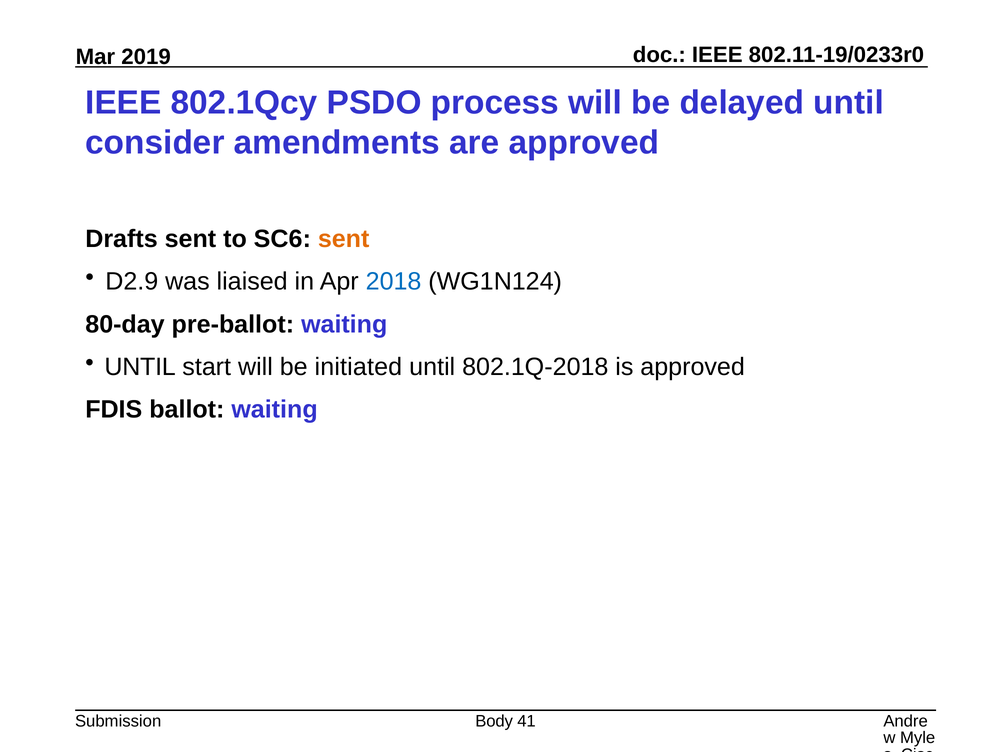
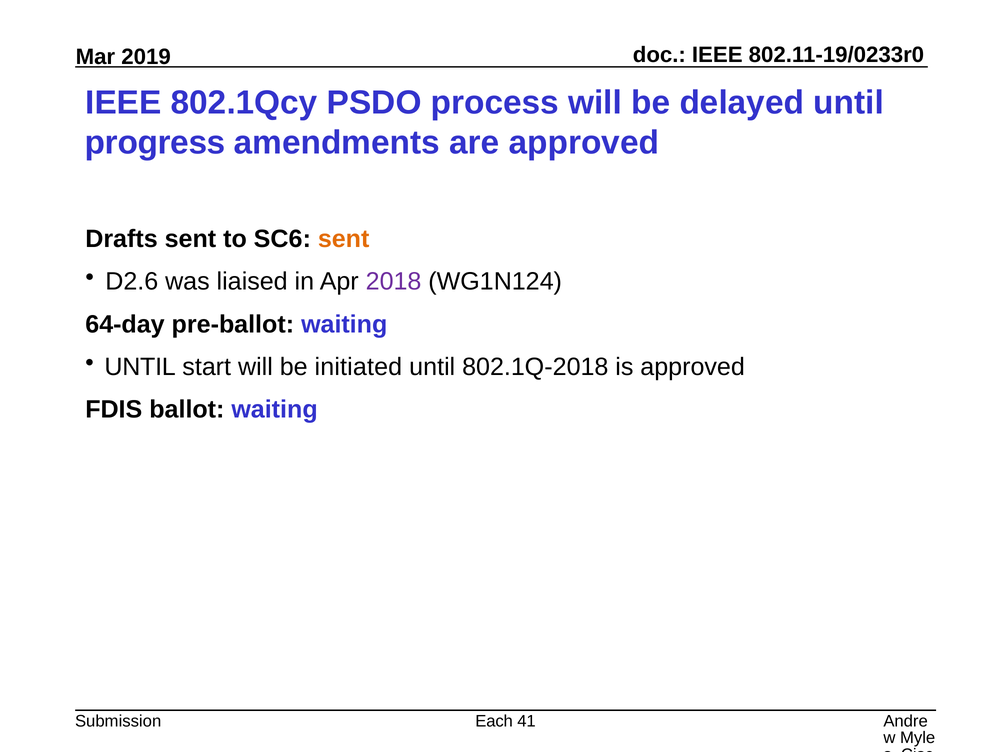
consider: consider -> progress (155, 143)
D2.9: D2.9 -> D2.6 (132, 282)
2018 colour: blue -> purple (394, 282)
80-day: 80-day -> 64-day (125, 324)
Body: Body -> Each (494, 721)
